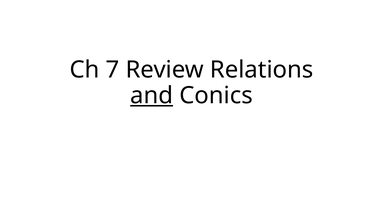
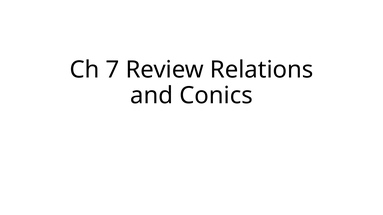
and underline: present -> none (152, 96)
